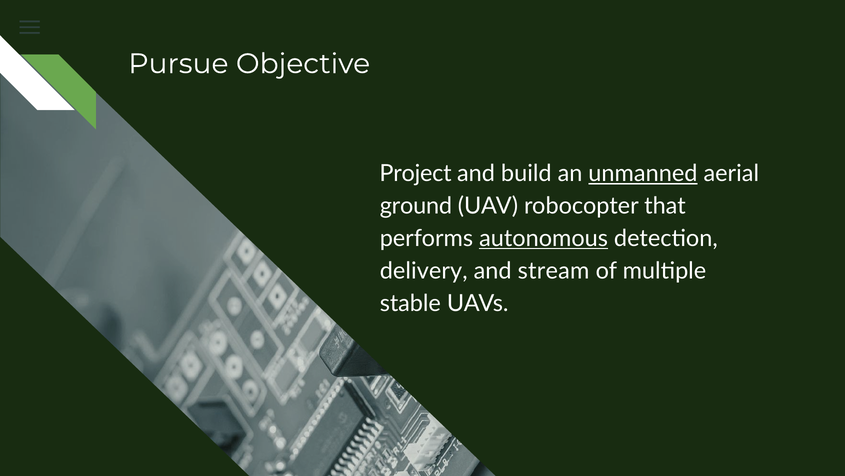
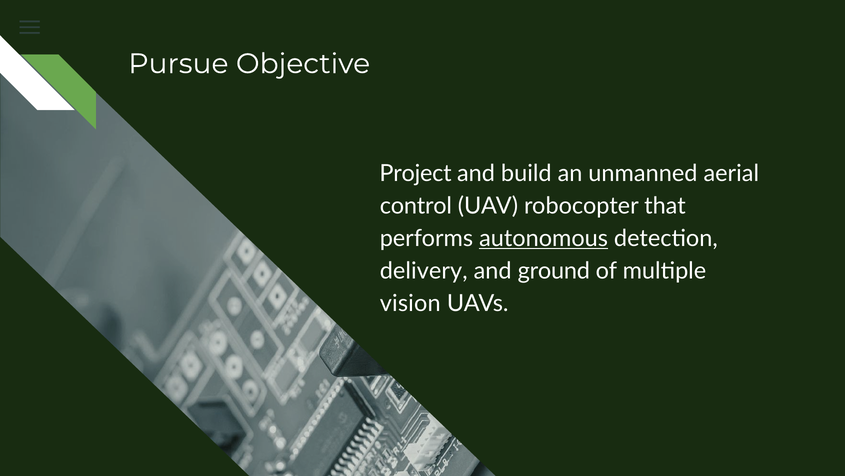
unmanned underline: present -> none (643, 173)
ground: ground -> control (416, 206)
stream: stream -> ground (554, 270)
stable: stable -> vision (410, 303)
